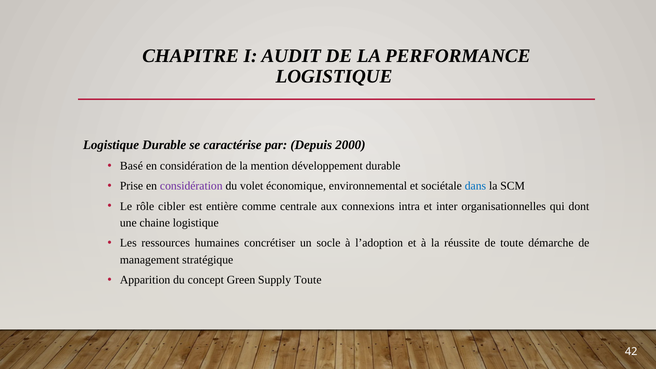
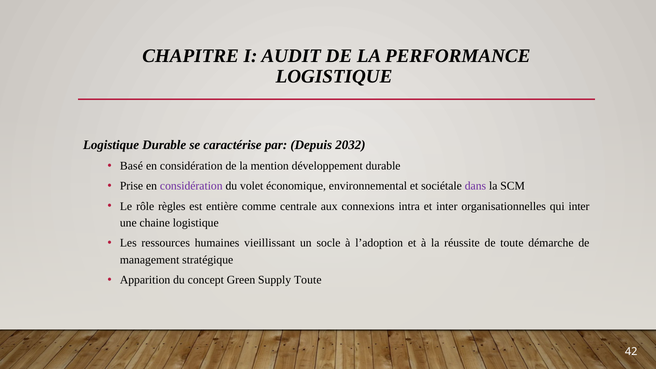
2000: 2000 -> 2032 (350, 145)
dans colour: blue -> purple (475, 186)
cibler: cibler -> règles (172, 206)
qui dont: dont -> inter (579, 206)
concrétiser: concrétiser -> vieillissant (270, 243)
